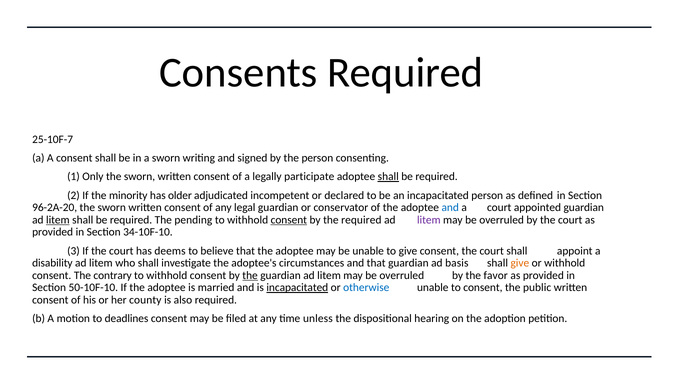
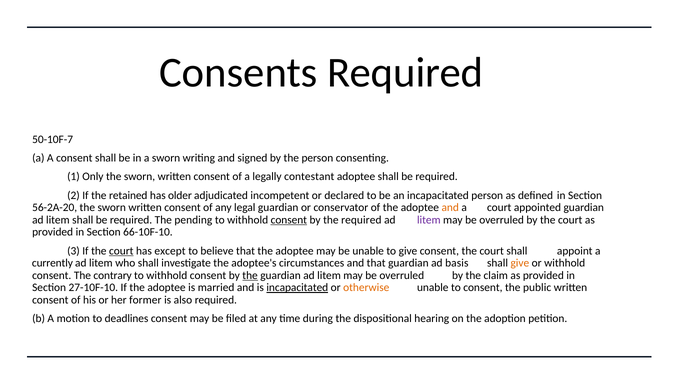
25-10F-7: 25-10F-7 -> 50-10F-7 (53, 139)
participate: participate -> contestant (309, 177)
shall underline: present -> none (388, 177)
minority: minority -> retained (128, 195)
96-2A-20: 96-2A-20 -> 56-2A-20 (55, 208)
and colour: blue -> orange (450, 208)
litem underline: present -> none (58, 220)
34-10F-10: 34-10F-10 -> 66-10F-10 (148, 232)
court underline: none -> present (121, 251)
deems: deems -> except (170, 251)
disability: disability -> currently (52, 263)
favor: favor -> claim (496, 276)
50-10F-10: 50-10F-10 -> 27-10F-10 (93, 288)
otherwise colour: blue -> orange (366, 288)
county: county -> former (145, 300)
unless: unless -> during (318, 319)
